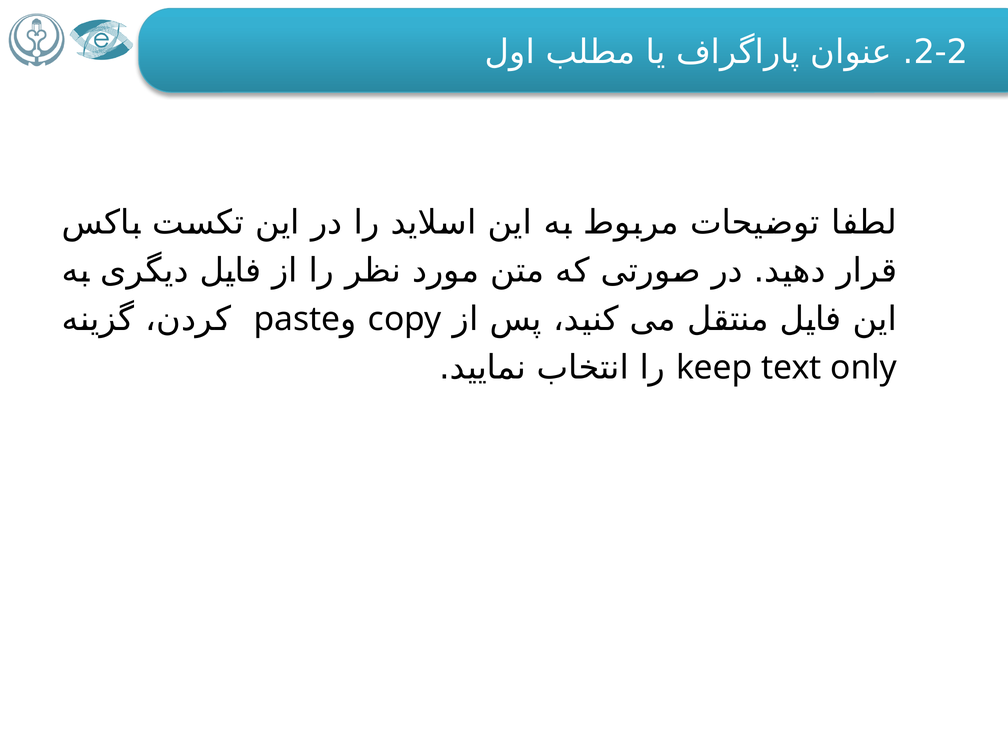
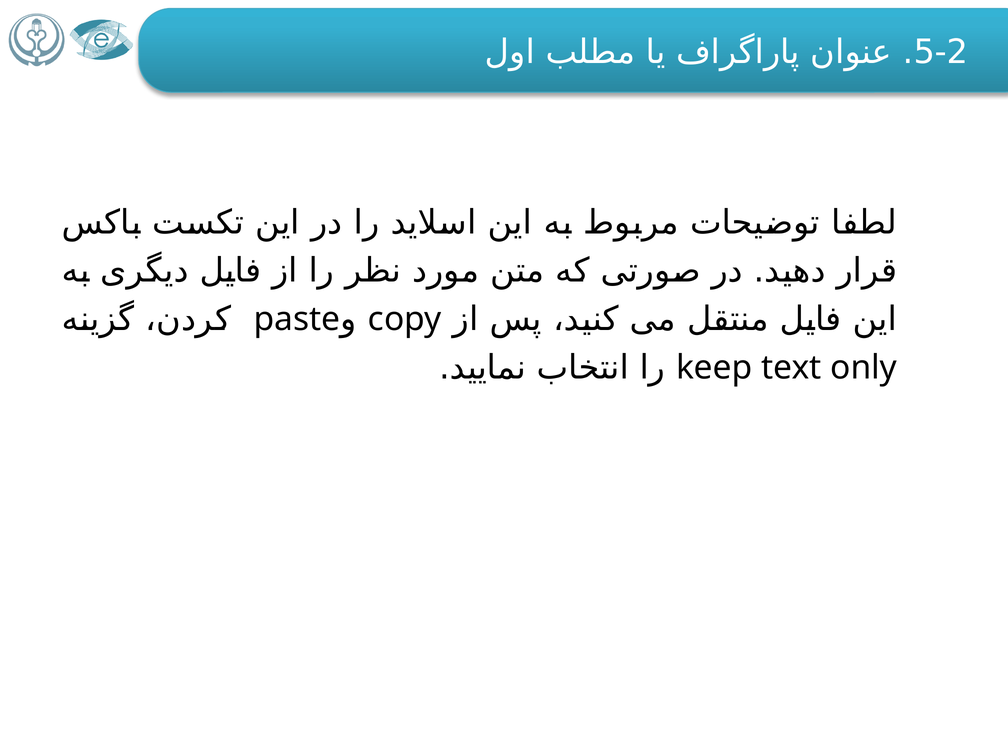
2-2: 2-2 -> 5-2 (941, 52)
